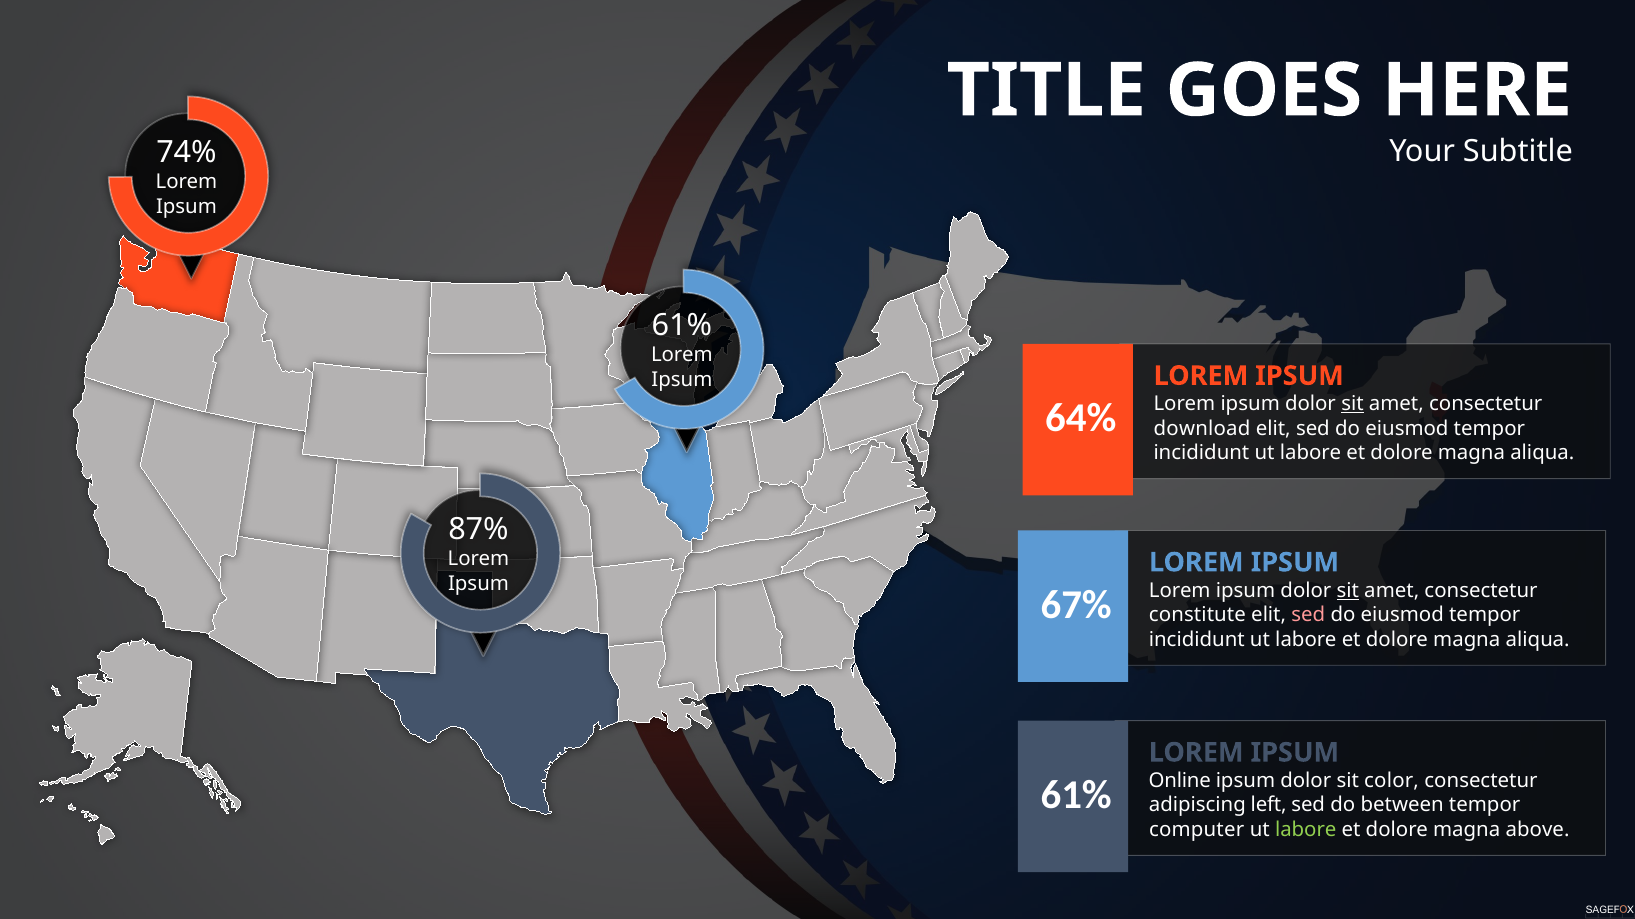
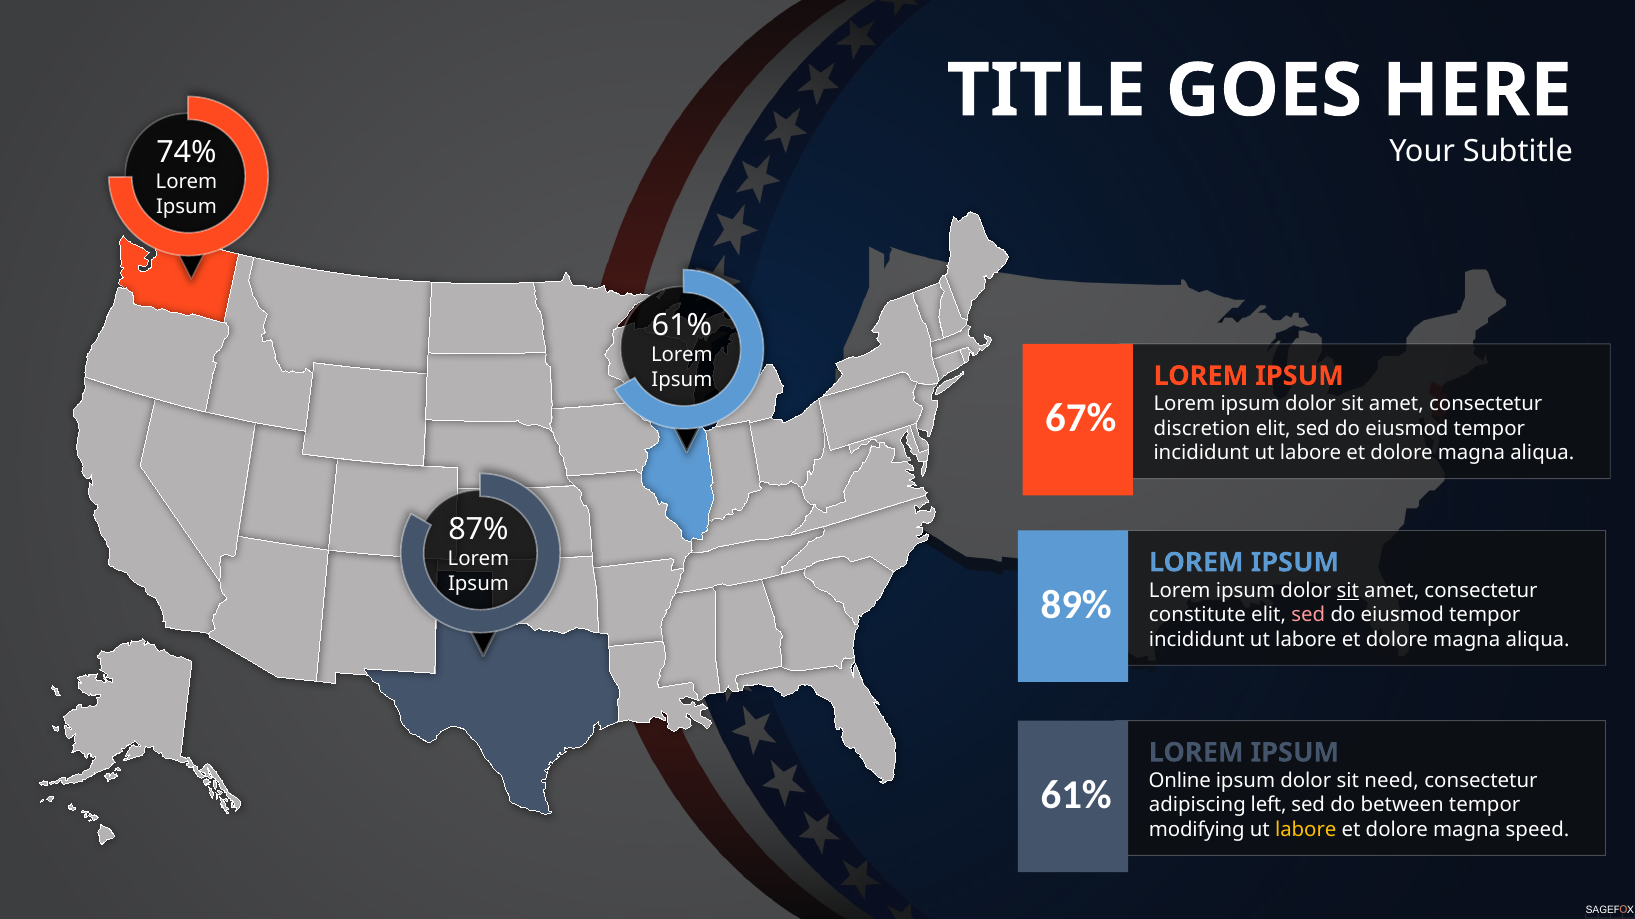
sit underline: present -> none (1353, 404)
64%: 64% -> 67% (1081, 419)
download: download -> discretion (1202, 429)
67%: 67% -> 89% (1076, 605)
color: color -> need (1392, 781)
computer: computer -> modifying (1197, 830)
labore colour: light green -> yellow (1306, 830)
above: above -> speed (1537, 830)
